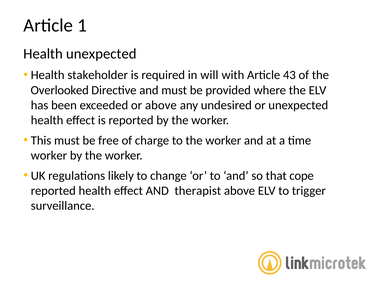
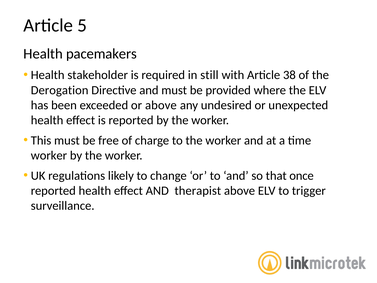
1: 1 -> 5 (82, 25)
Health unexpected: unexpected -> pacemakers (101, 54)
will: will -> still (209, 75)
43: 43 -> 38 (289, 75)
Overlooked: Overlooked -> Derogation (60, 90)
cope: cope -> once (302, 176)
